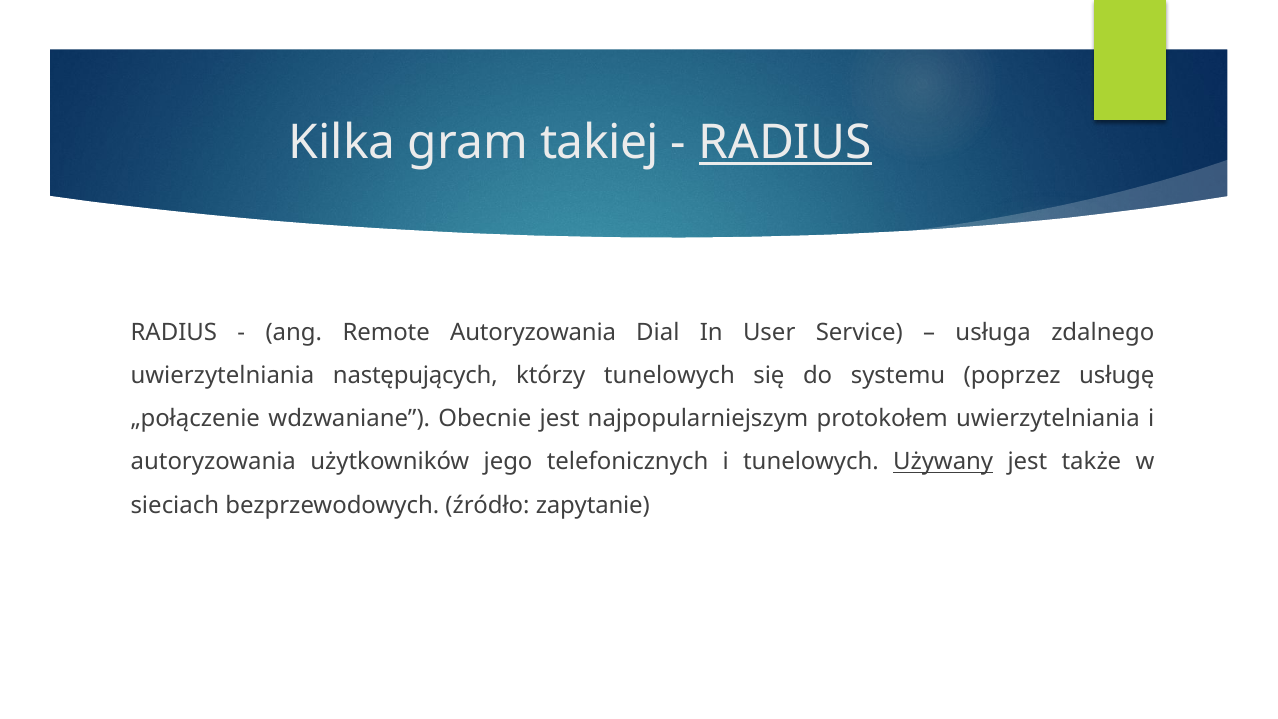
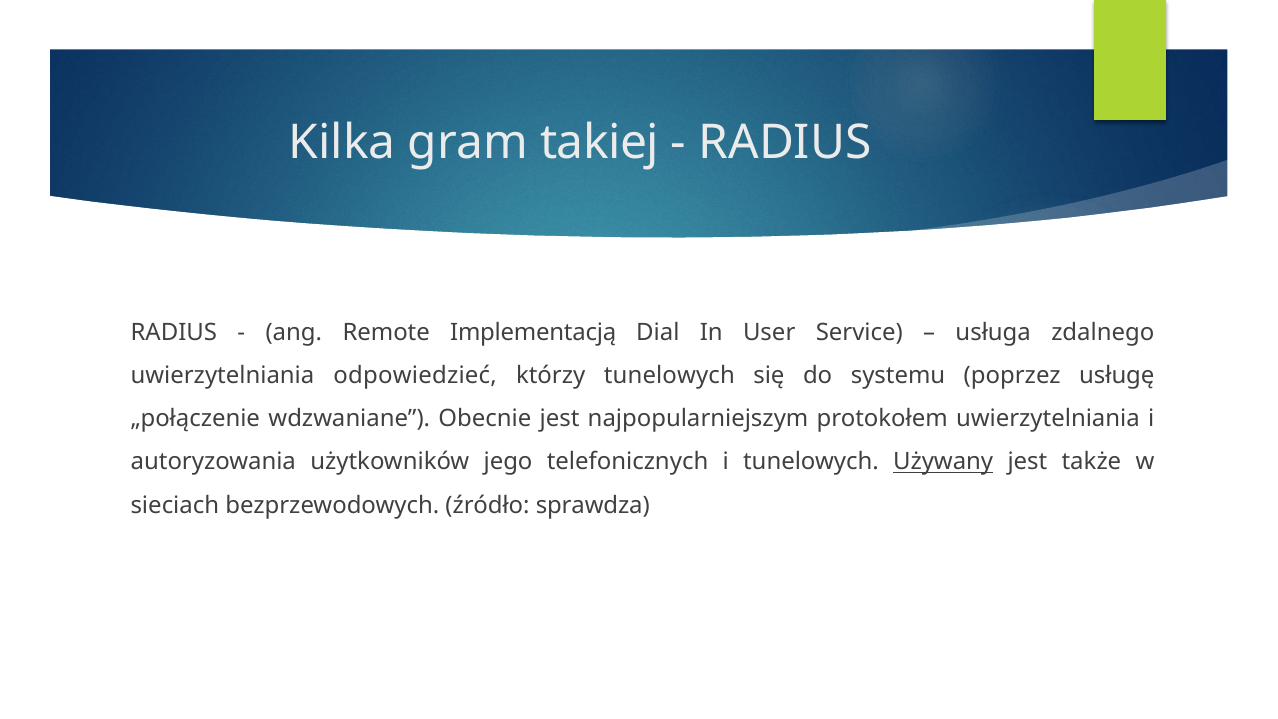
RADIUS underline: present -> none (785, 142)
Remote Autoryzowania: Autoryzowania -> Implementacją (533, 333)
następujących: następujących -> odpowiedzieć (415, 376)
zapytanie: zapytanie -> sprawdza (593, 505)
